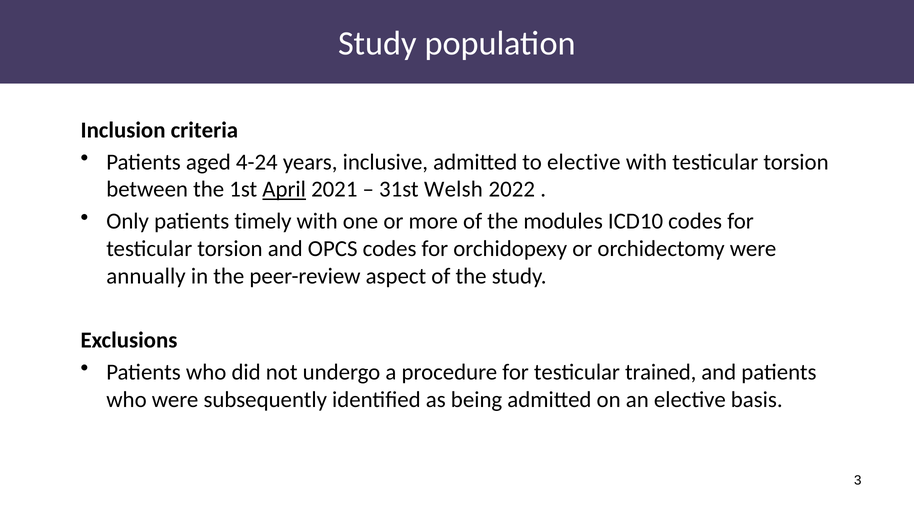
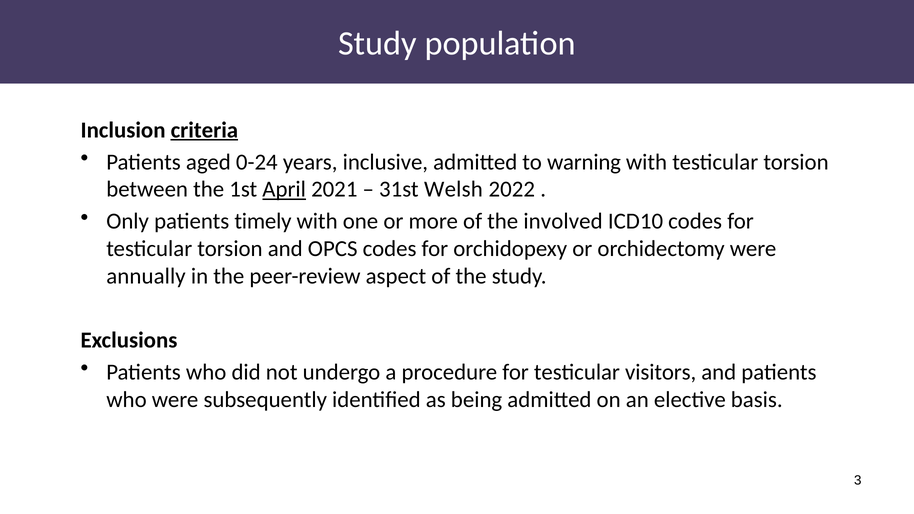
criteria underline: none -> present (204, 130)
4-24: 4-24 -> 0-24 (257, 162)
to elective: elective -> warning (584, 162)
modules: modules -> involved (563, 221)
trained: trained -> visitors (661, 372)
